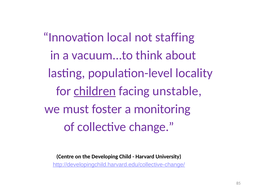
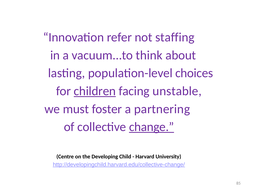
local: local -> refer (119, 37)
locality: locality -> choices (194, 73)
monitoring: monitoring -> partnering (162, 109)
change underline: none -> present (152, 127)
